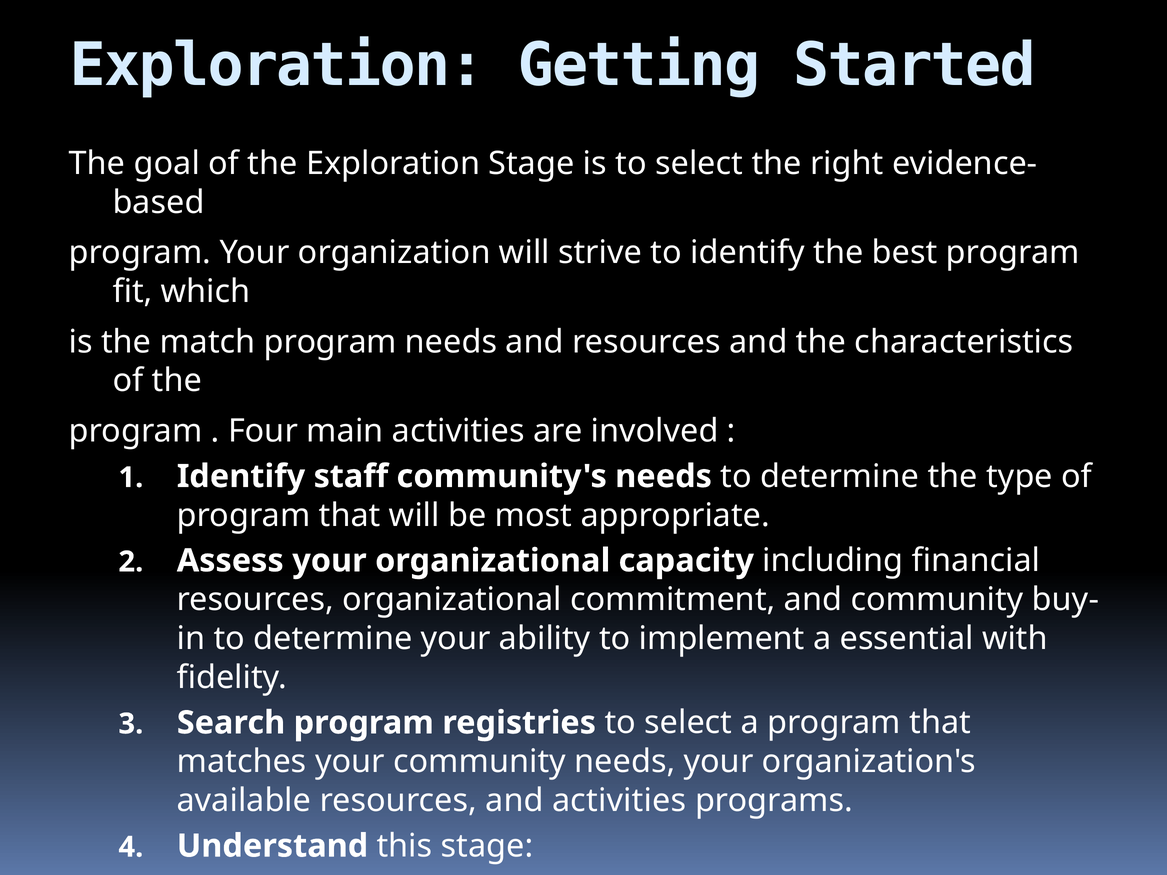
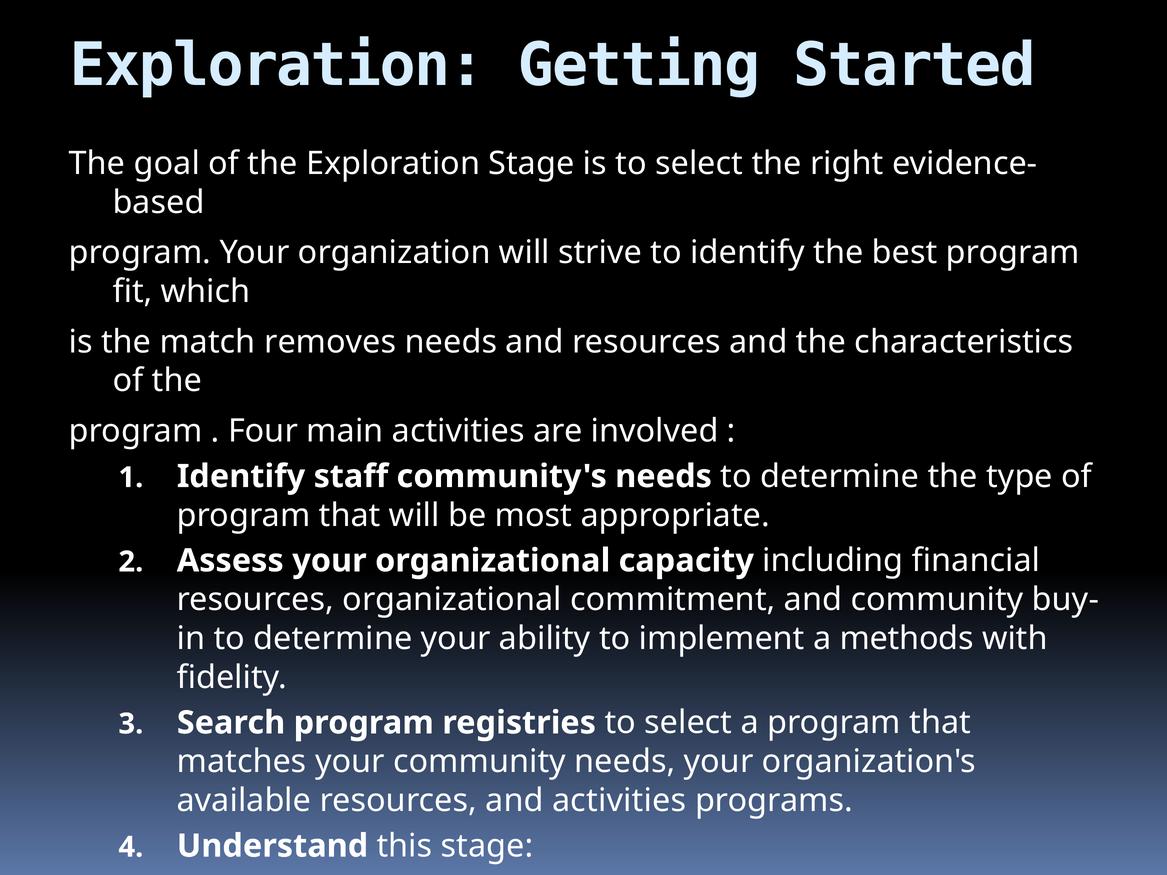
match program: program -> removes (330, 342)
essential: essential -> methods (907, 639)
